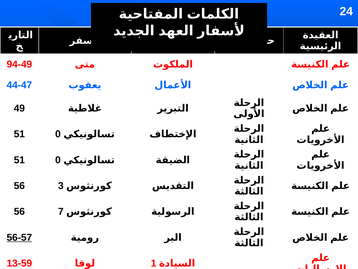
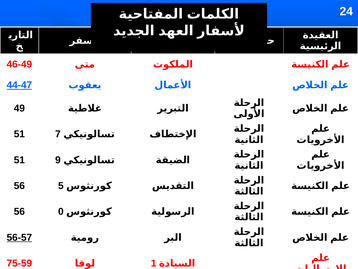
94-49: 94-49 -> 46-49 (19, 64)
44-47 underline: none -> present (19, 85)
0: 0 -> 7 (58, 134)
0: 0 -> 9 (58, 160)
3: 3 -> 5 (61, 185)
7: 7 -> 0 (61, 211)
13-59: 13-59 -> 75-59 (19, 263)
